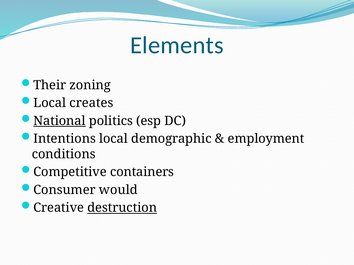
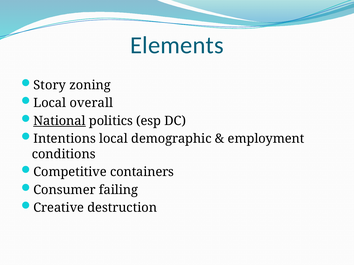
Their: Their -> Story (50, 85)
creates: creates -> overall (91, 103)
would: would -> failing (118, 190)
destruction underline: present -> none (122, 208)
